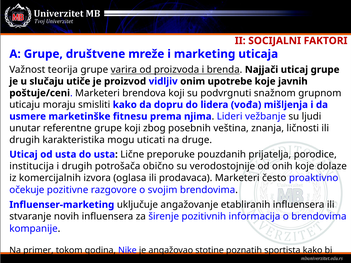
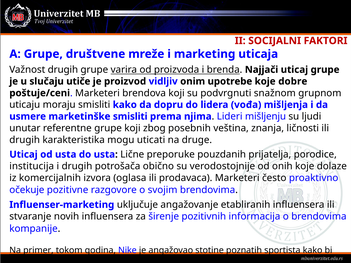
Važnost teorija: teorija -> drugih (63, 70)
javnih: javnih -> dobre (293, 81)
marketinške fitnesu: fitnesu -> smisliti (130, 117)
vežbanje: vežbanje -> mišljenju (265, 117)
